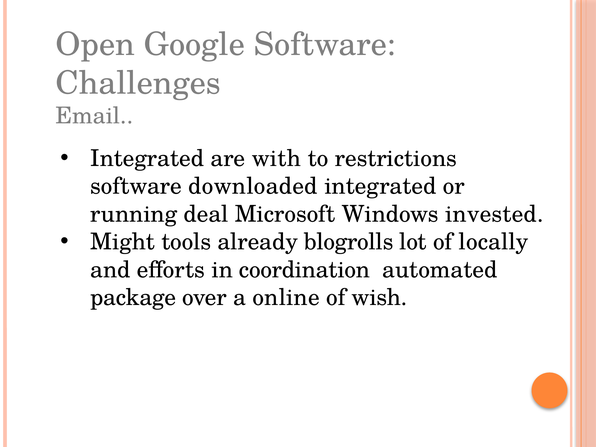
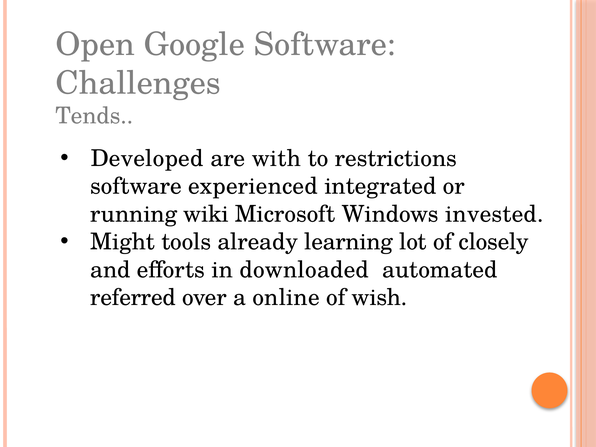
Email: Email -> Tends (94, 116)
Integrated: Integrated -> Developed (147, 158)
downloaded: downloaded -> experienced (253, 186)
deal: deal -> wiki (206, 214)
blogrolls: blogrolls -> learning (349, 242)
locally: locally -> closely (494, 242)
coordination: coordination -> downloaded (304, 270)
package: package -> referred (133, 298)
